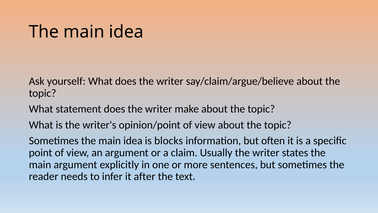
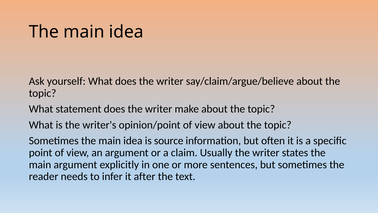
blocks: blocks -> source (169, 141)
